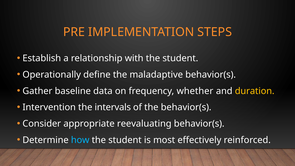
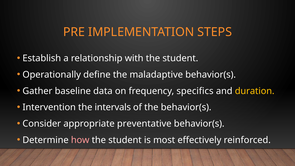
whether: whether -> specifics (195, 91)
reevaluating: reevaluating -> preventative (144, 124)
how colour: light blue -> pink (80, 140)
